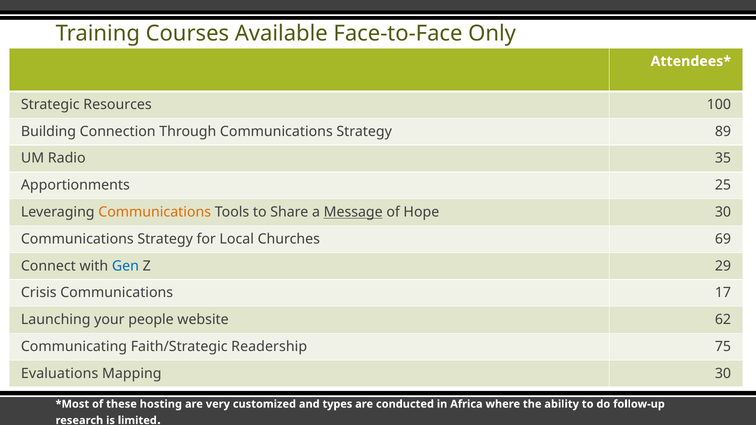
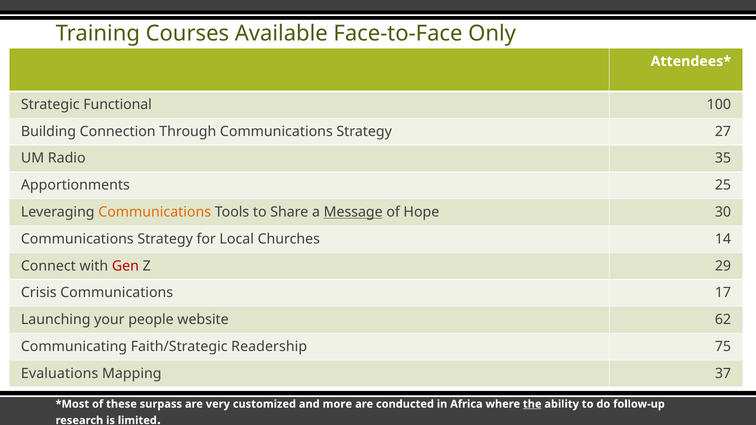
Resources: Resources -> Functional (118, 105)
89: 89 -> 27 (723, 132)
69: 69 -> 14 (723, 239)
Gen colour: blue -> red (125, 266)
Mapping 30: 30 -> 37 (723, 374)
hosting: hosting -> surpass (161, 404)
types: types -> more (337, 404)
the underline: none -> present (532, 404)
